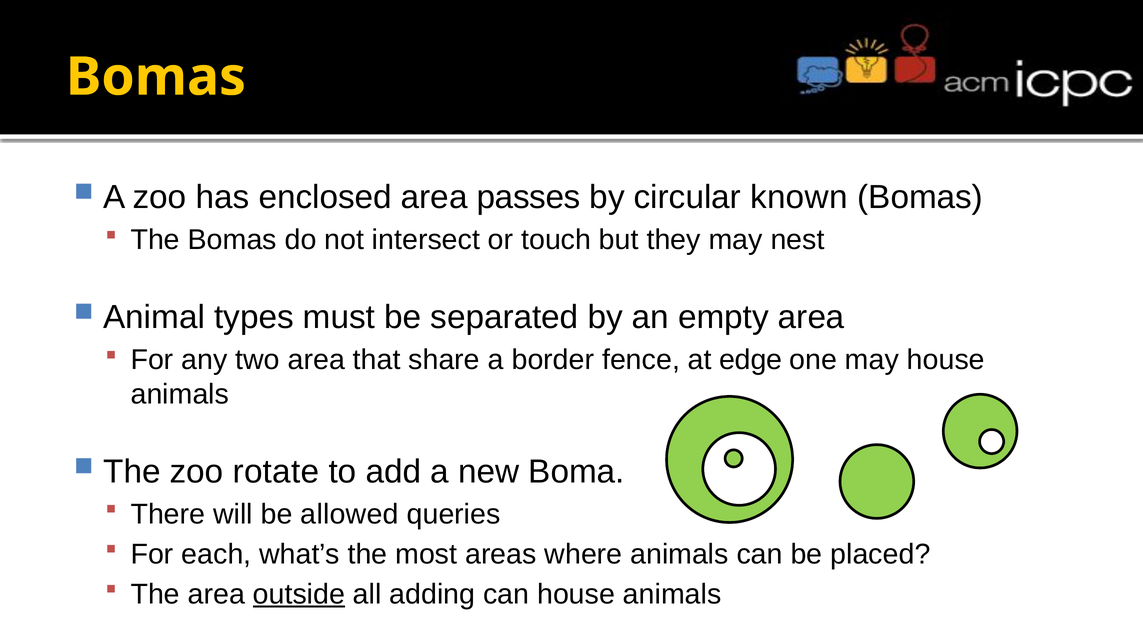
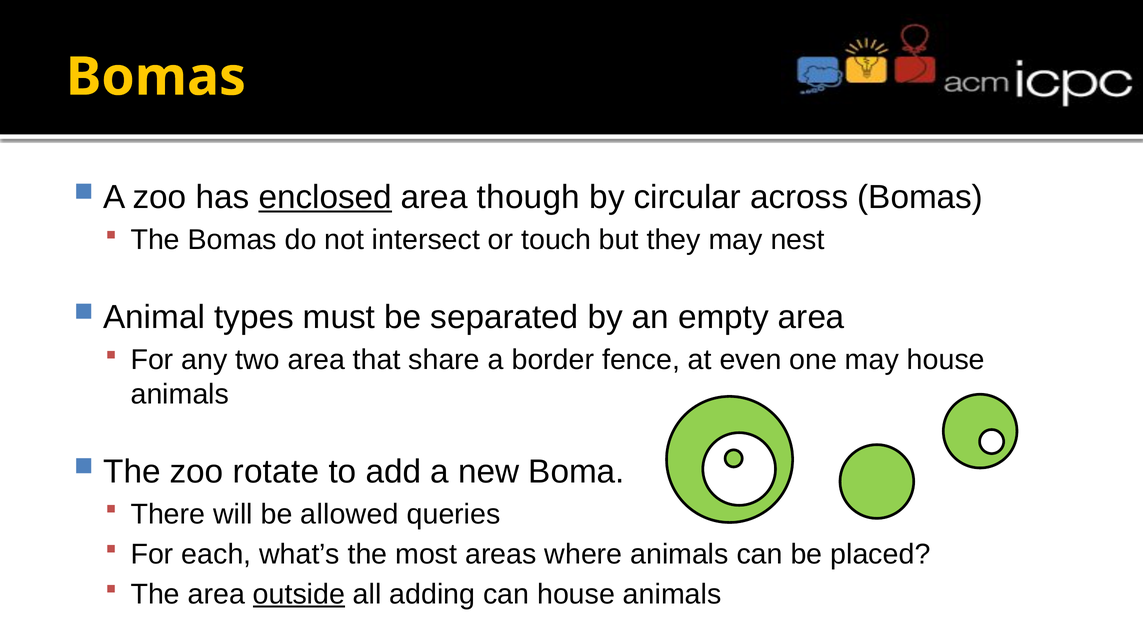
enclosed underline: none -> present (325, 197)
passes: passes -> though (528, 197)
known: known -> across (799, 197)
edge: edge -> even (751, 360)
